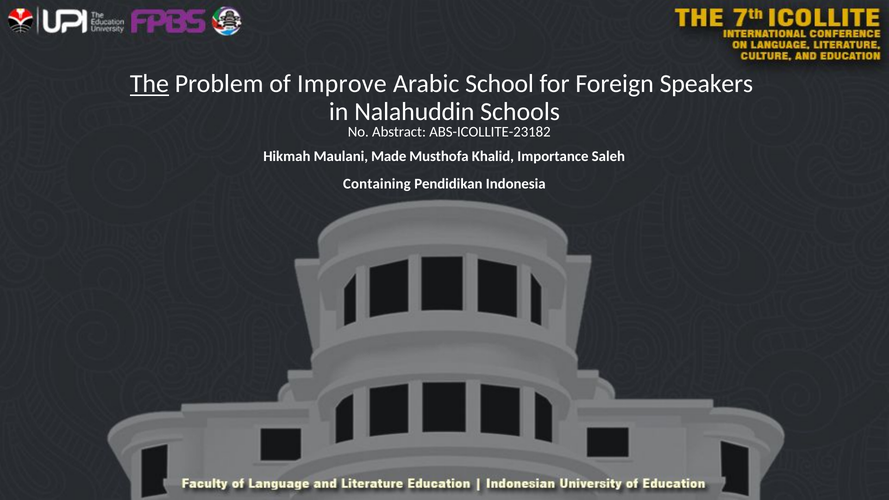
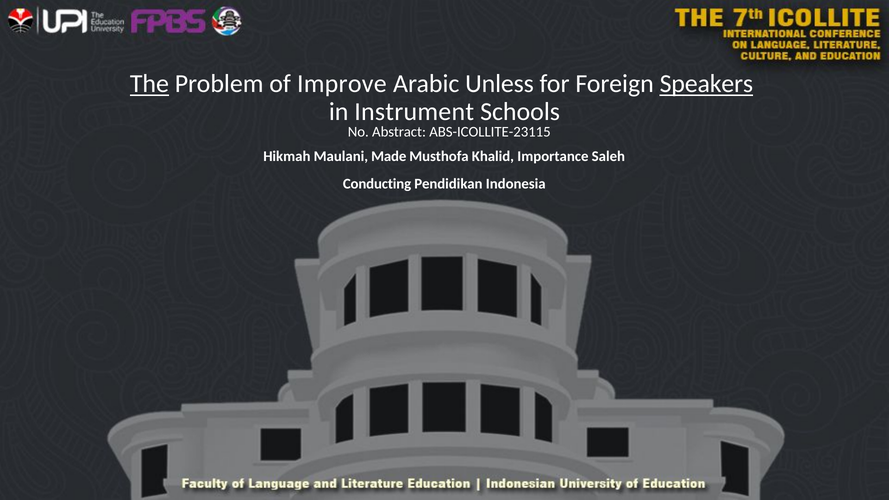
School: School -> Unless (500, 84)
Speakers underline: none -> present (706, 84)
Nalahuddin: Nalahuddin -> Instrument (414, 112)
ABS-ICOLLITE-23182: ABS-ICOLLITE-23182 -> ABS-ICOLLITE-23115 (490, 132)
Containing: Containing -> Conducting (377, 184)
